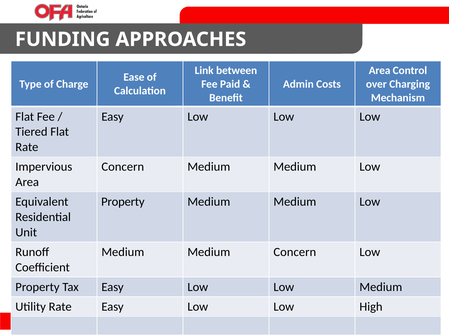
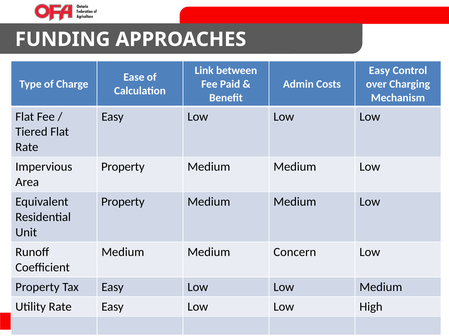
Area: Area -> Easy (379, 70)
Concern: Concern -> Property (123, 167)
